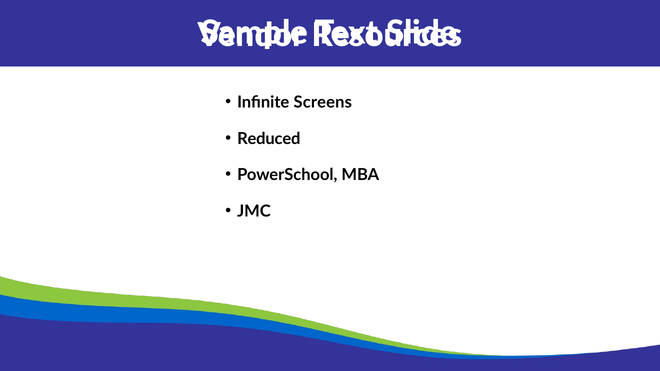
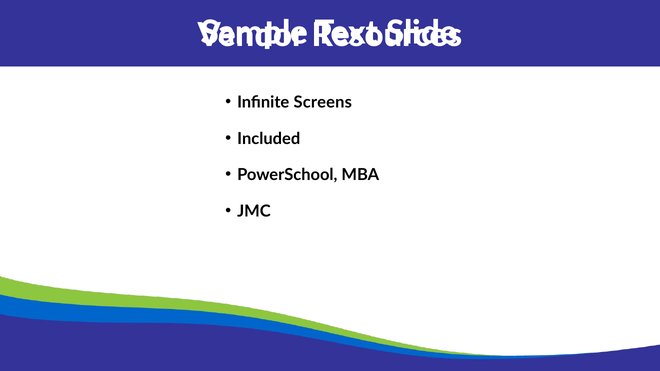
Reduced: Reduced -> Included (269, 139)
